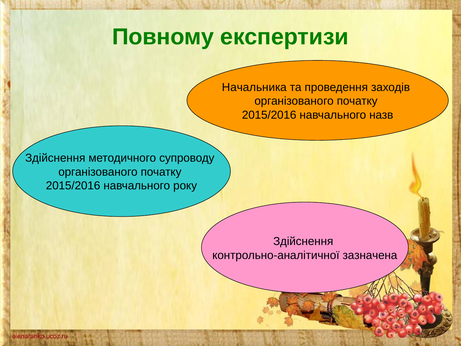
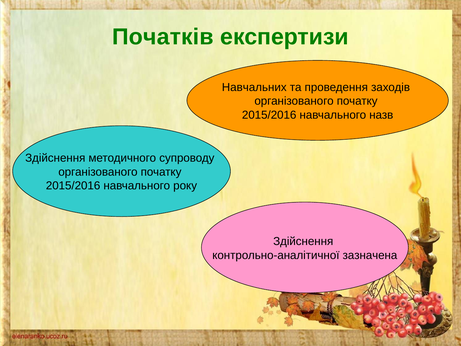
Повному: Повному -> Початків (163, 37)
Начальника: Начальника -> Навчальних (254, 87)
